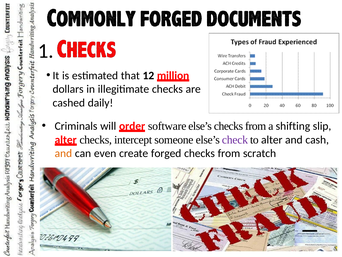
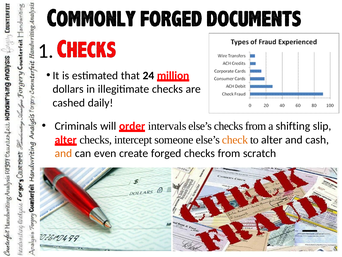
12: 12 -> 24 (148, 75)
software: software -> intervals (167, 126)
check colour: purple -> orange (235, 139)
